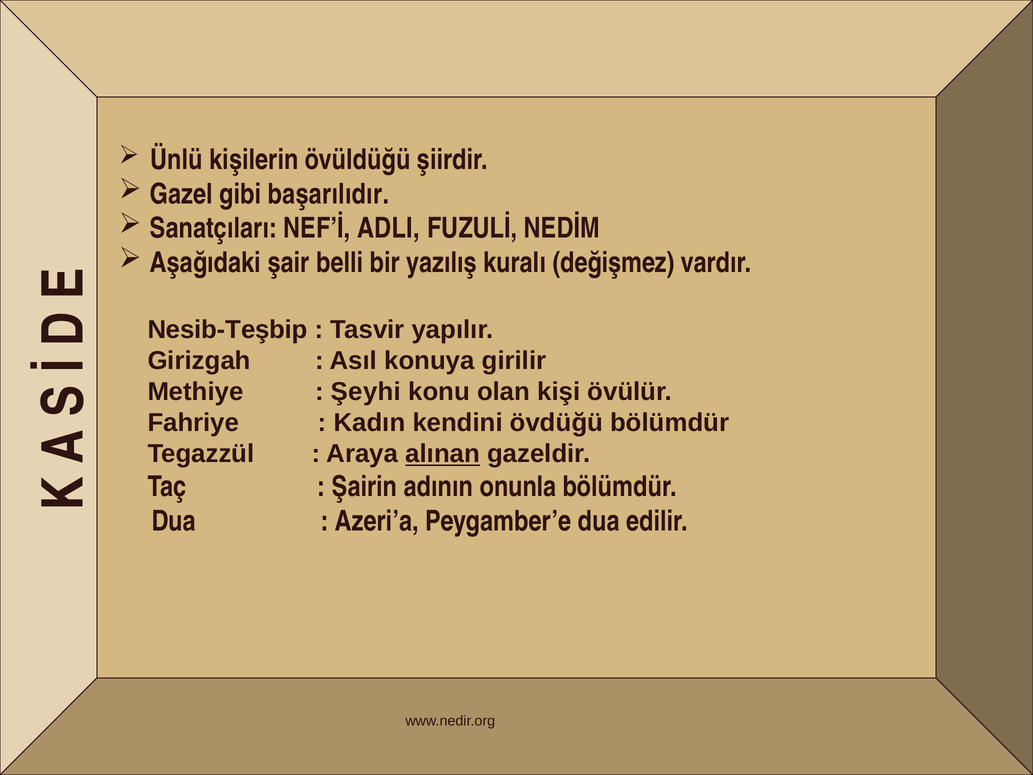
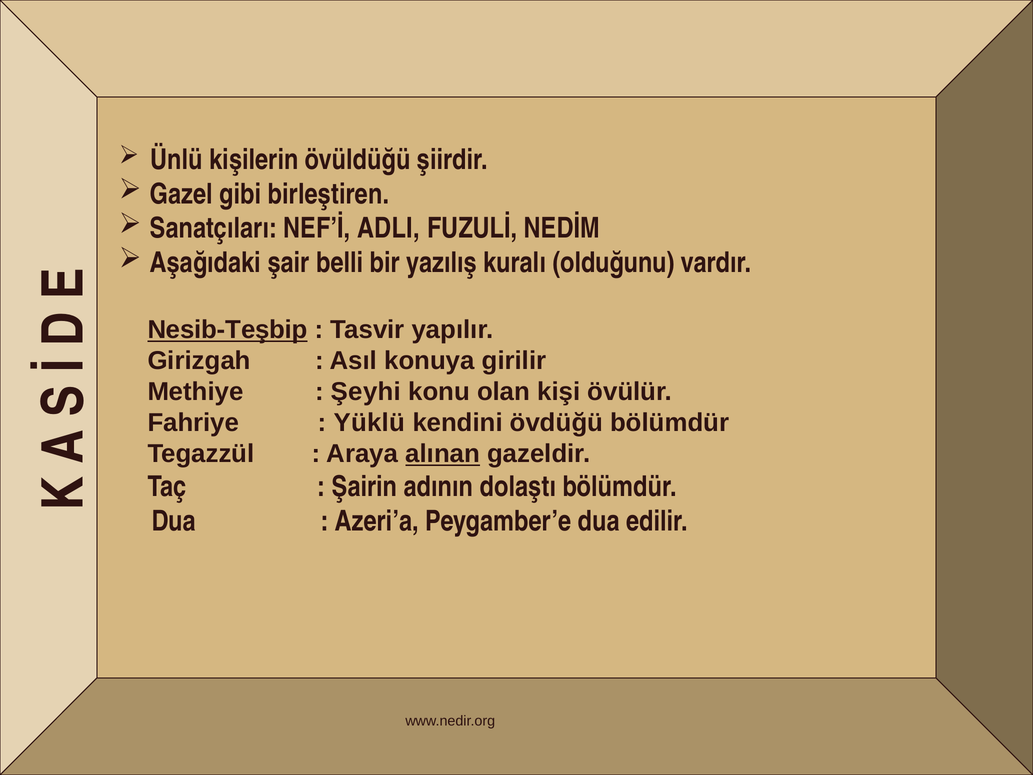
başarılıdır: başarılıdır -> birleştiren (328, 194)
değişmez: değişmez -> olduğunu (614, 263)
Nesib-Teşbip underline: none -> present (228, 330)
Kadın: Kadın -> Yüklü (369, 423)
onunla: onunla -> dolaştı (518, 487)
